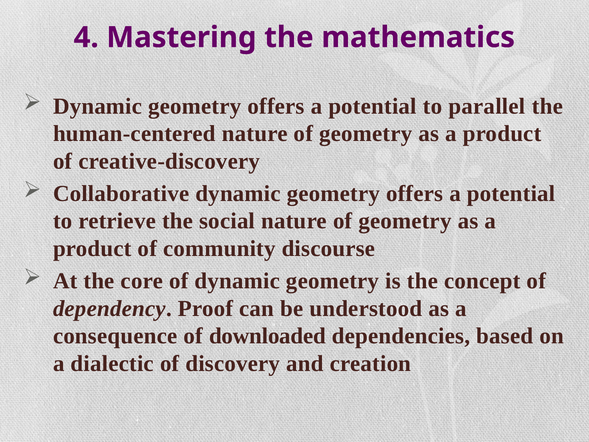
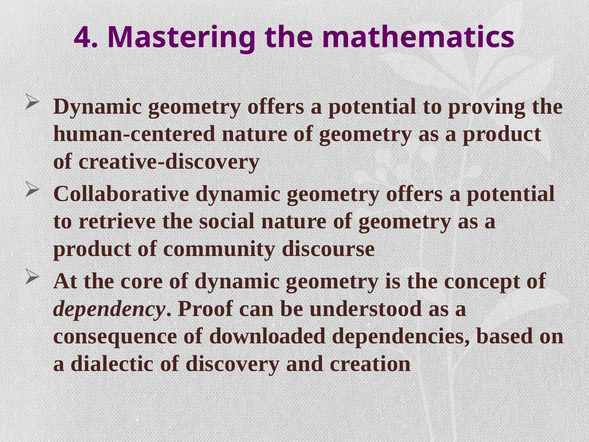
parallel: parallel -> proving (487, 106)
